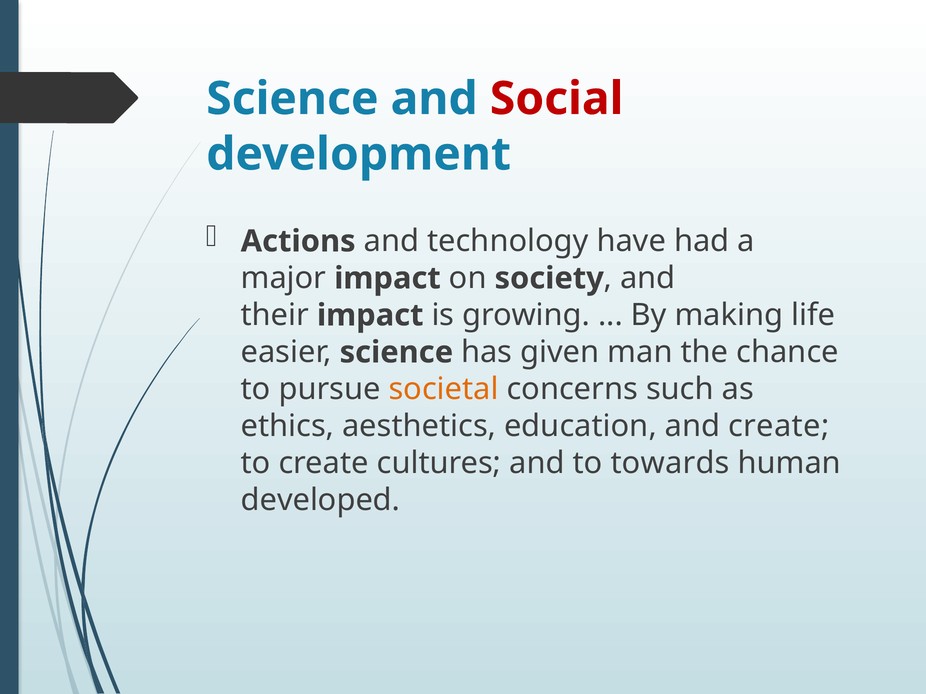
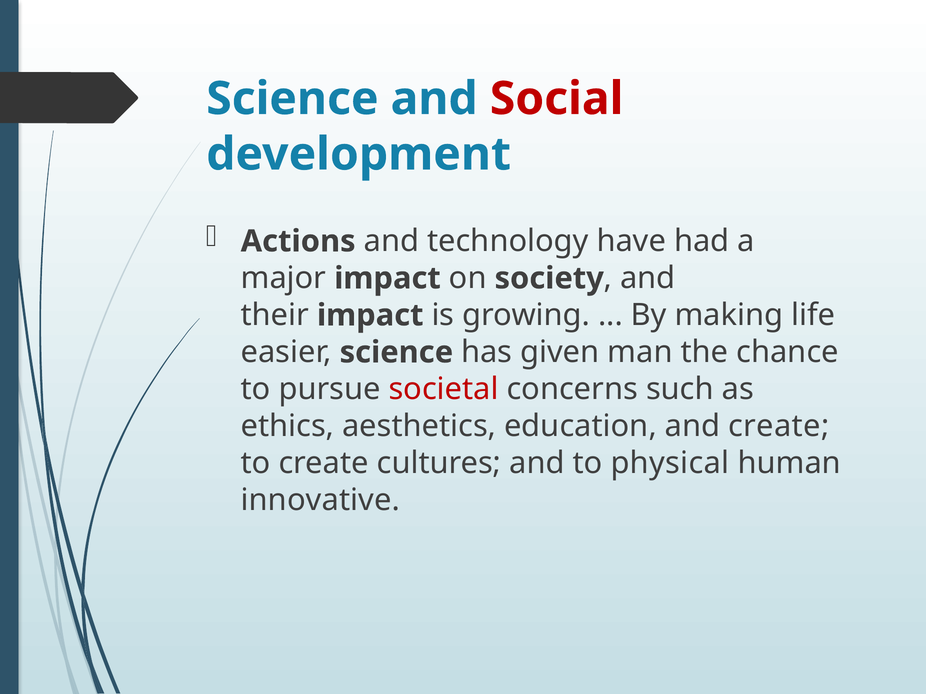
societal colour: orange -> red (444, 390)
towards: towards -> physical (670, 464)
developed: developed -> innovative (320, 501)
